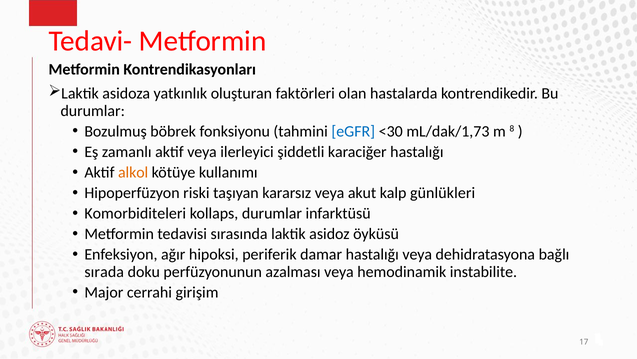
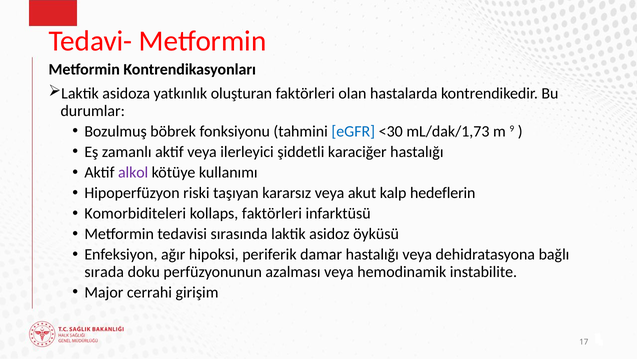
8: 8 -> 9 (512, 129)
alkol colour: orange -> purple (133, 172)
günlükleri: günlükleri -> hedeflerin (443, 193)
kollaps durumlar: durumlar -> faktörleri (272, 213)
